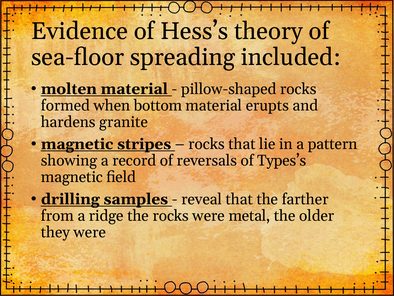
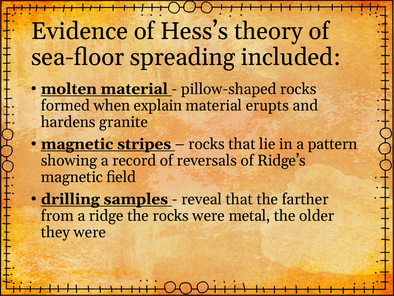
bottom: bottom -> explain (158, 105)
Types’s: Types’s -> Ridge’s (282, 160)
